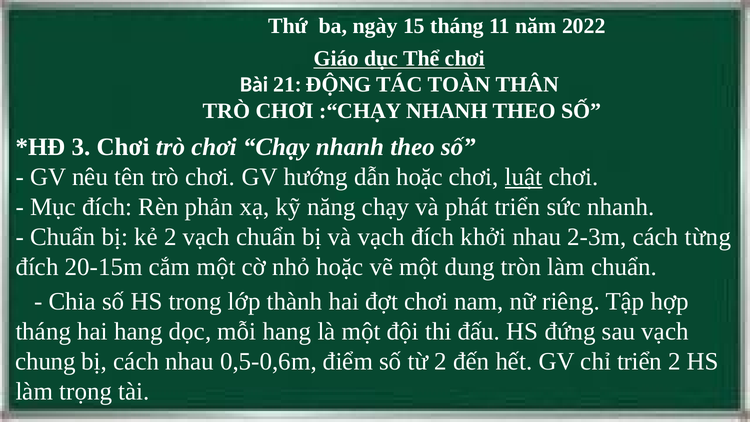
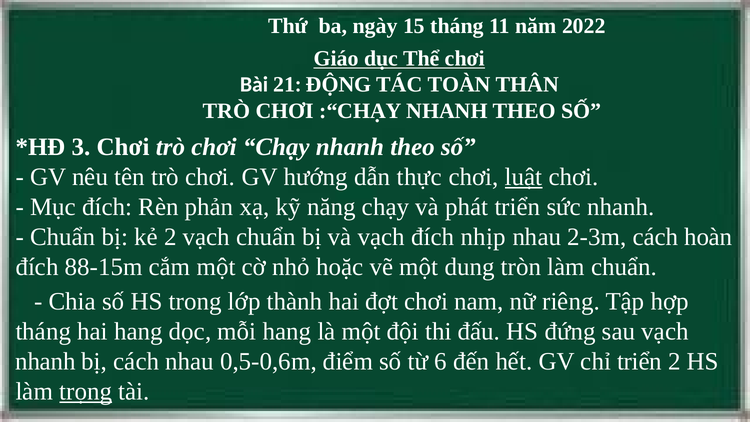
dẫn hoặc: hoặc -> thực (419, 177)
khởi: khởi -> nhịp (483, 237)
từng: từng -> hoàn (708, 237)
20-15m: 20-15m -> 88-15m (104, 267)
chung: chung -> nhanh (45, 361)
từ 2: 2 -> 6 (441, 361)
trọng underline: none -> present (86, 391)
